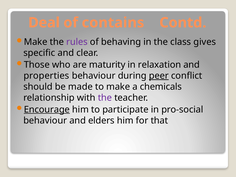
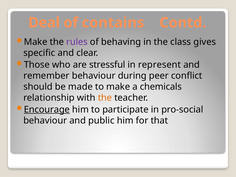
maturity: maturity -> stressful (107, 65)
relaxation: relaxation -> represent (159, 65)
properties: properties -> remember (46, 76)
peer underline: present -> none (159, 76)
the colour: purple -> orange (105, 98)
elders: elders -> public (101, 120)
